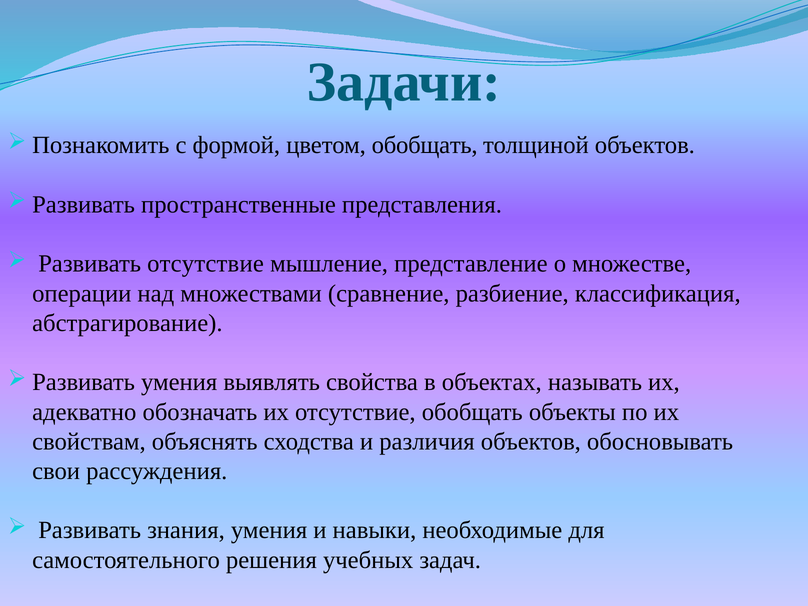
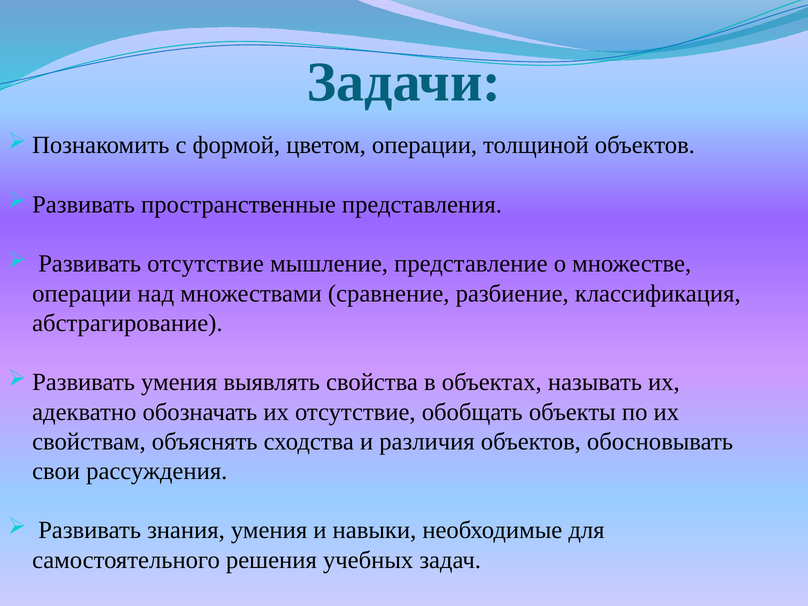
цветом обобщать: обобщать -> операции (425, 145)
